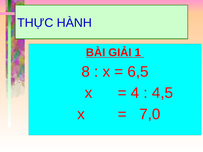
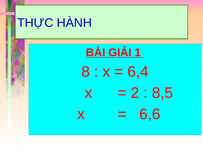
6,5: 6,5 -> 6,4 (138, 72)
4: 4 -> 2 (135, 93)
4,5: 4,5 -> 8,5 (162, 93)
7,0: 7,0 -> 6,6 (150, 114)
